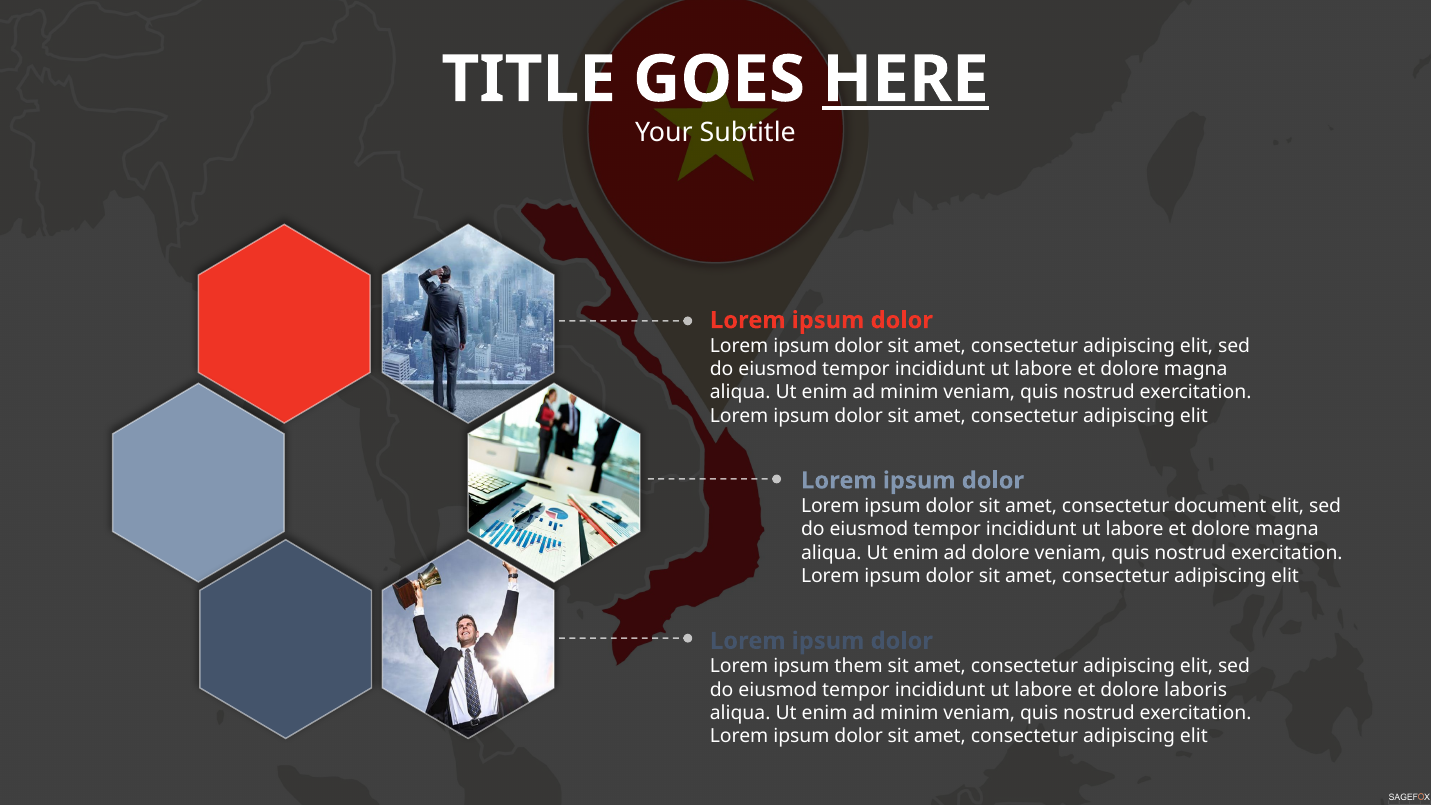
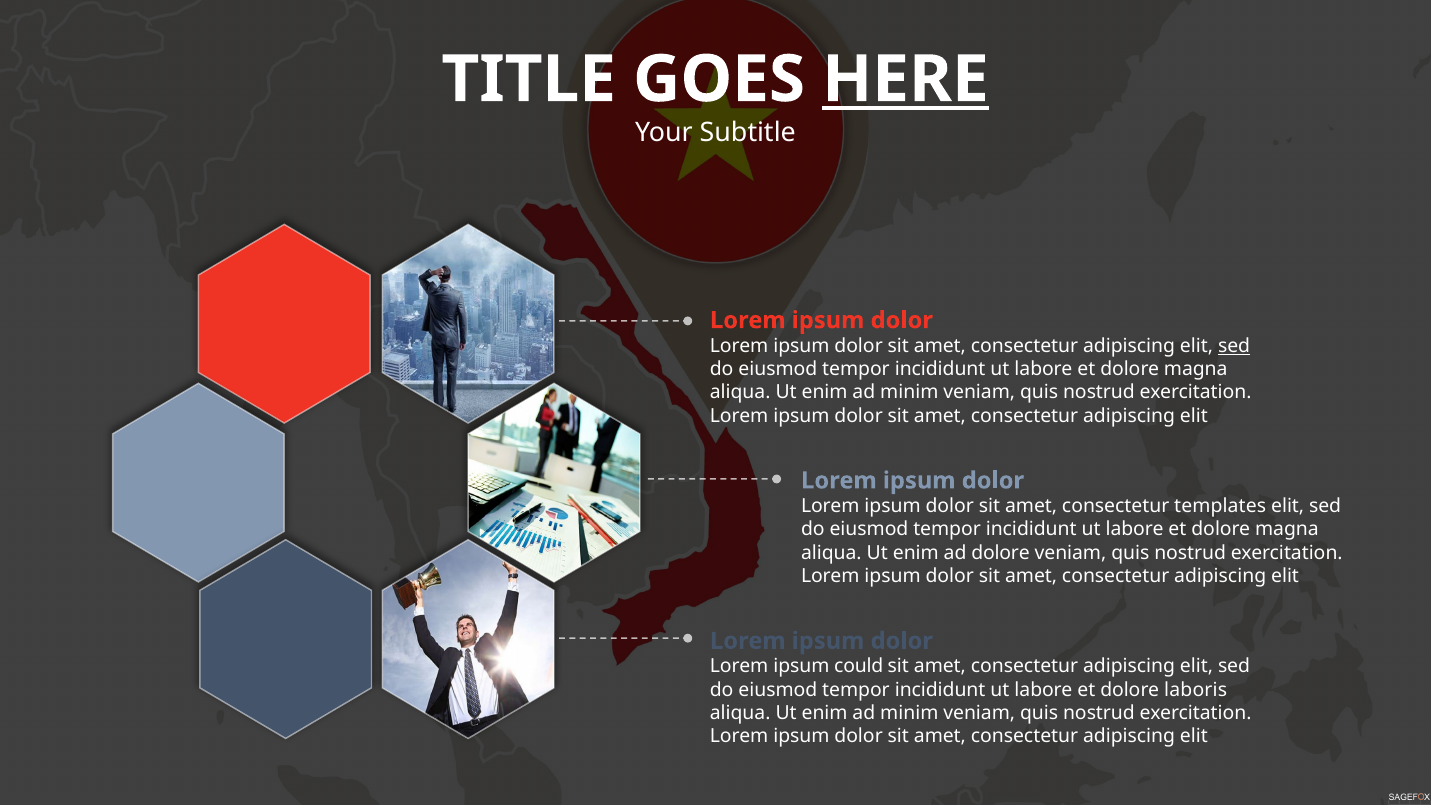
sed underline: none -> present (1234, 346)
document: document -> templates (1220, 506)
them: them -> could (859, 666)
